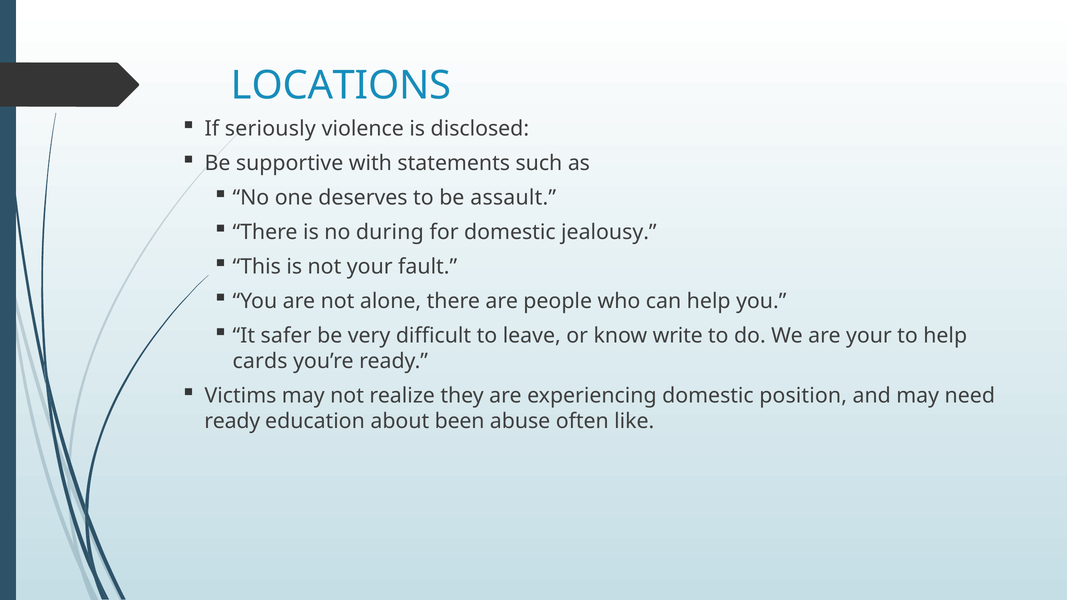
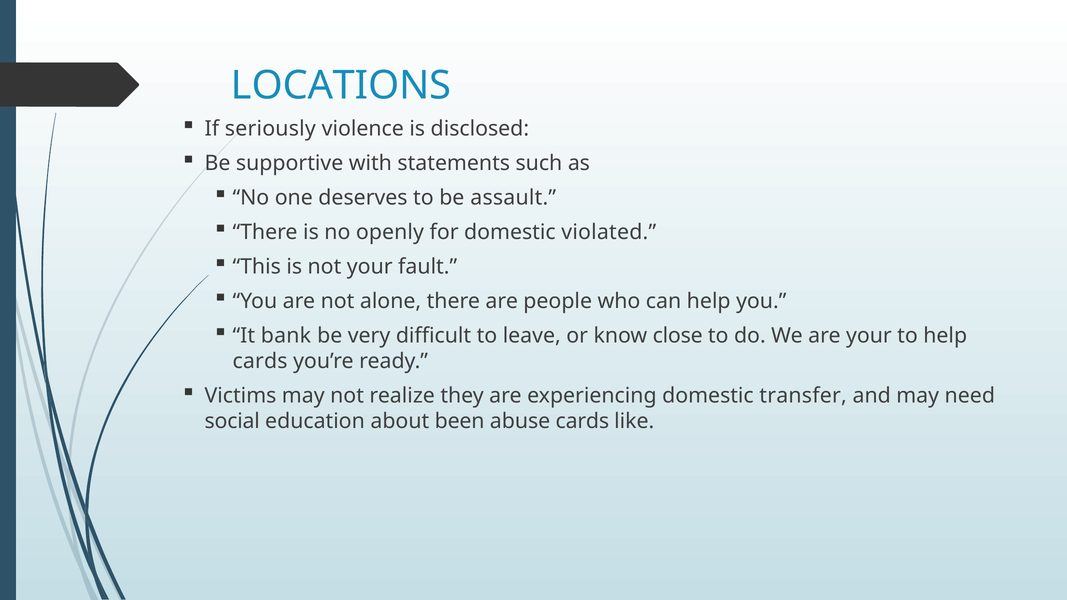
during: during -> openly (390, 232)
jealousy: jealousy -> violated (609, 232)
safer: safer -> bank (286, 336)
write: write -> close (678, 336)
position: position -> transfer (803, 396)
ready: ready -> social (232, 421)
abuse often: often -> cards (582, 421)
